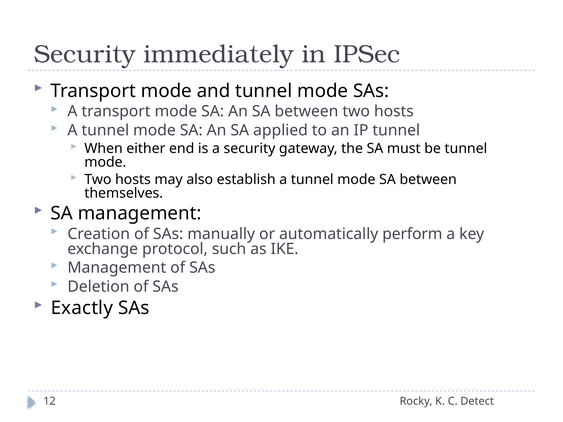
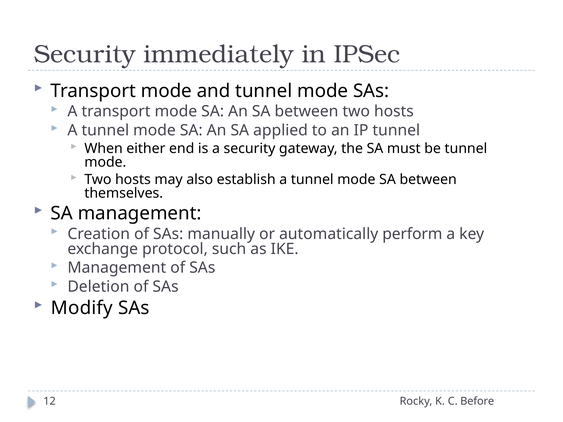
Exactly: Exactly -> Modify (82, 308)
Detect: Detect -> Before (477, 401)
